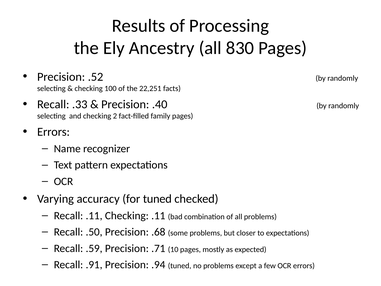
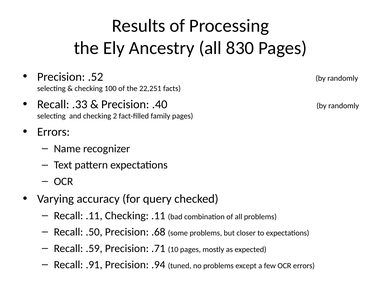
for tuned: tuned -> query (157, 199)
